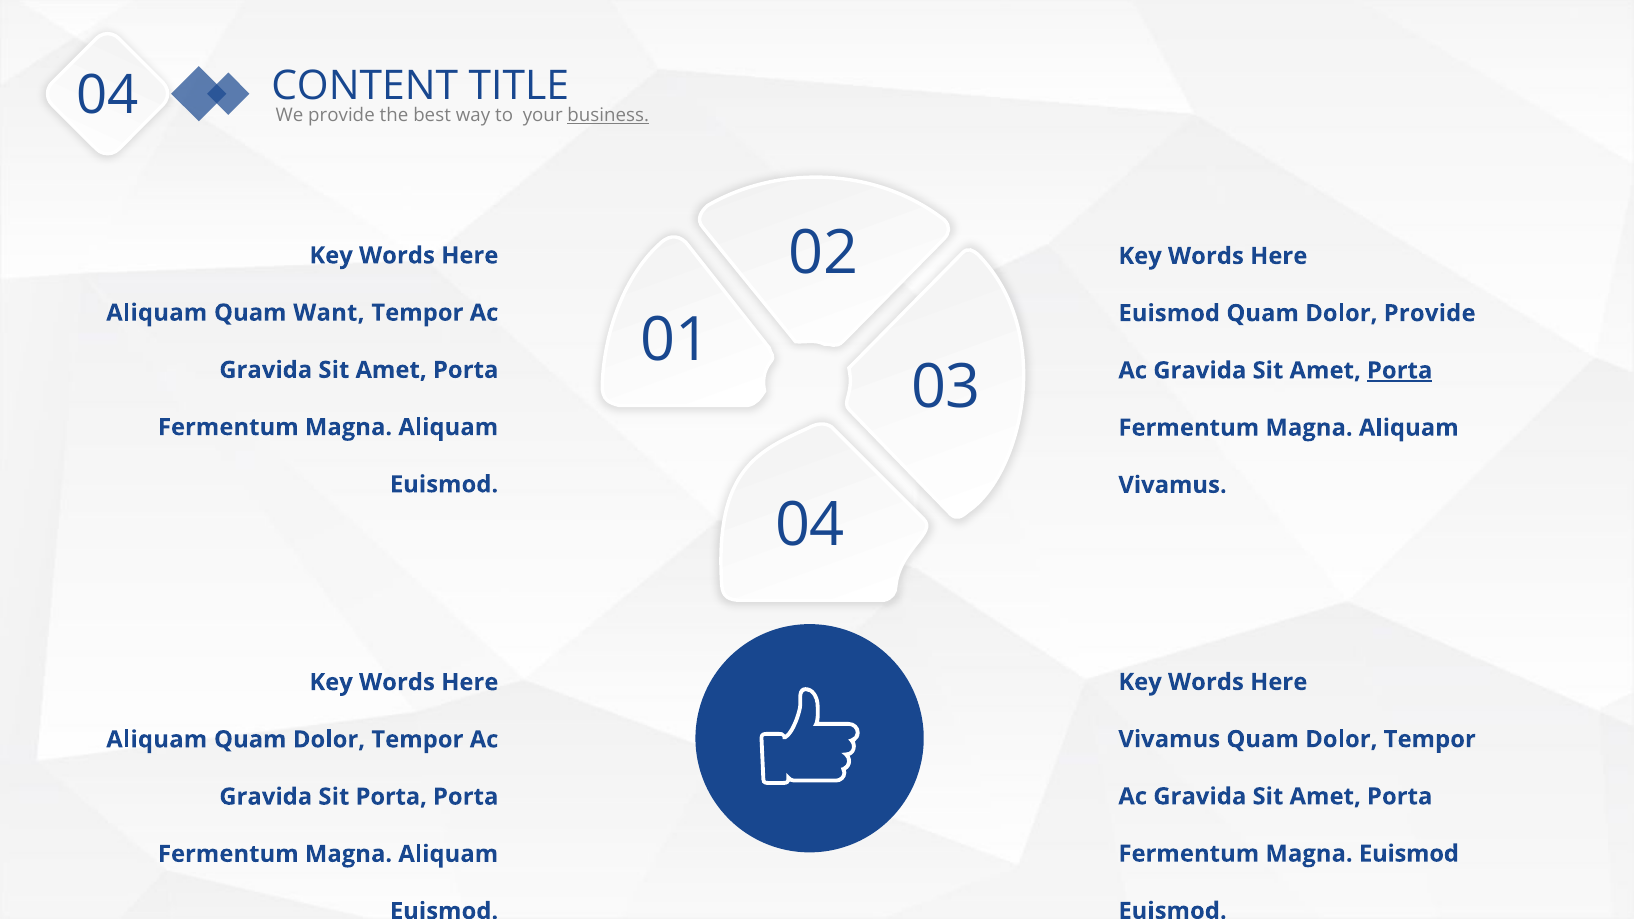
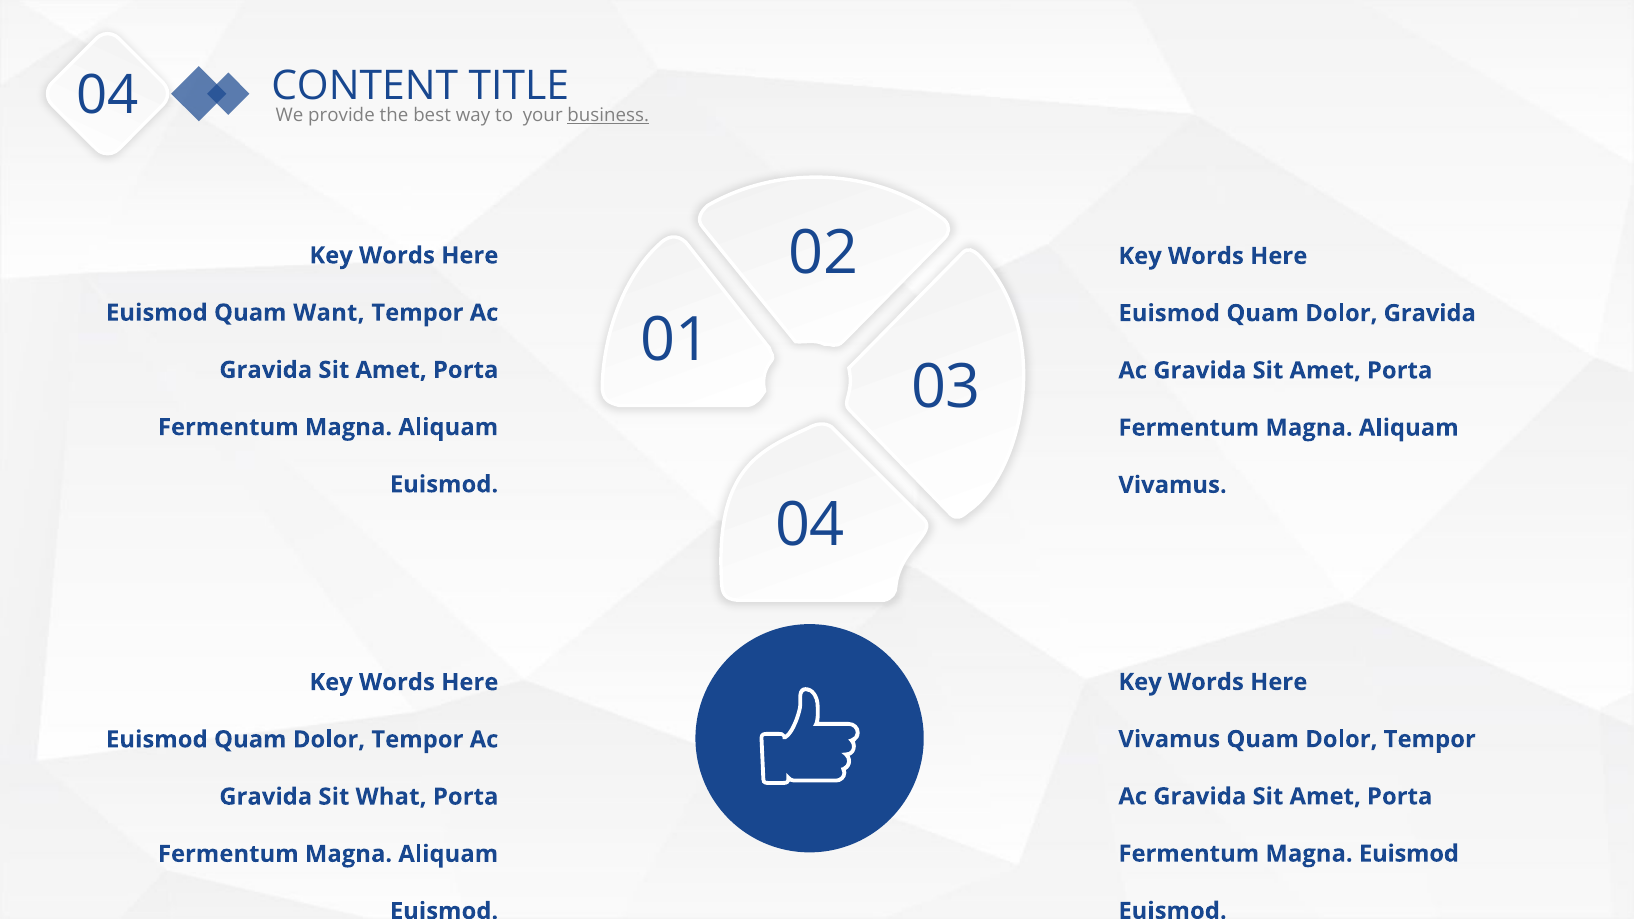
Aliquam: Aliquam -> Euismod (157, 313)
Dolor Provide: Provide -> Gravida (1430, 313)
Porta underline: present -> none (1400, 371)
Aliquam: Aliquam -> Euismod (157, 740)
Sit Porta: Porta -> What (391, 797)
